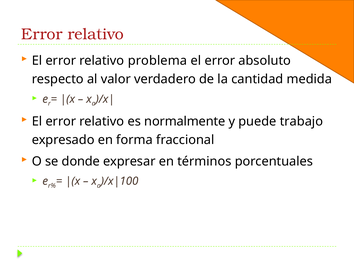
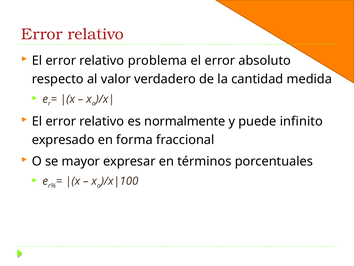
trabajo: trabajo -> infinito (301, 121)
donde: donde -> mayor (81, 161)
